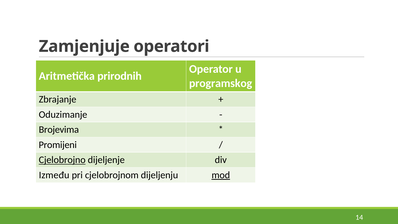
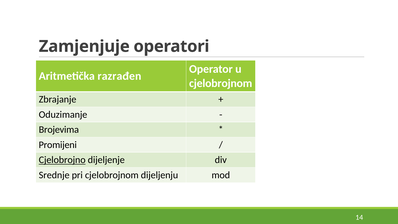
prirodnih: prirodnih -> razrađen (119, 76)
programskog: programskog -> cjelobrojnom (221, 83)
Između: Između -> Srednje (54, 175)
mod underline: present -> none (221, 175)
